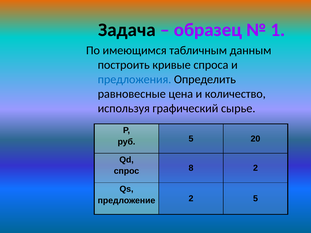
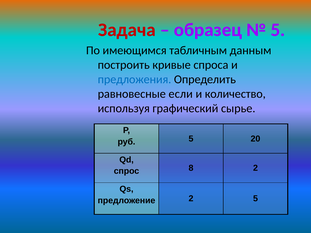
Задача colour: black -> red (127, 30)
1: 1 -> 5 (278, 30)
цена: цена -> если (181, 94)
